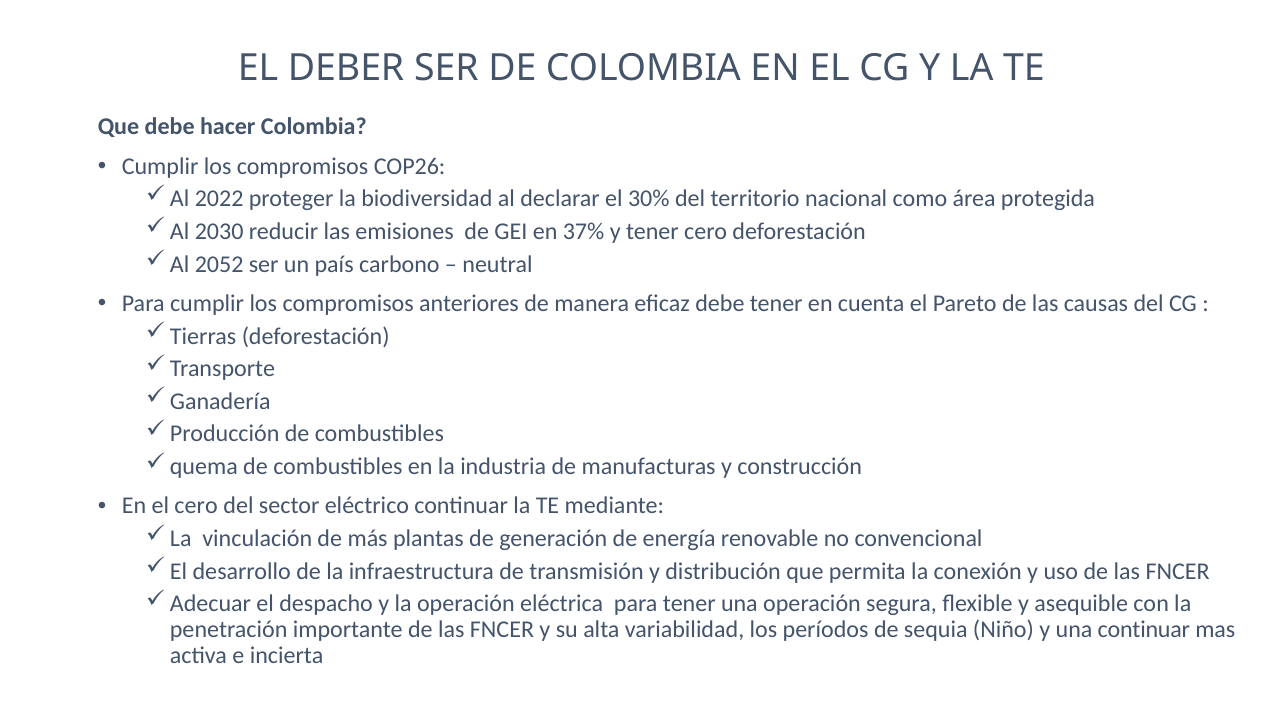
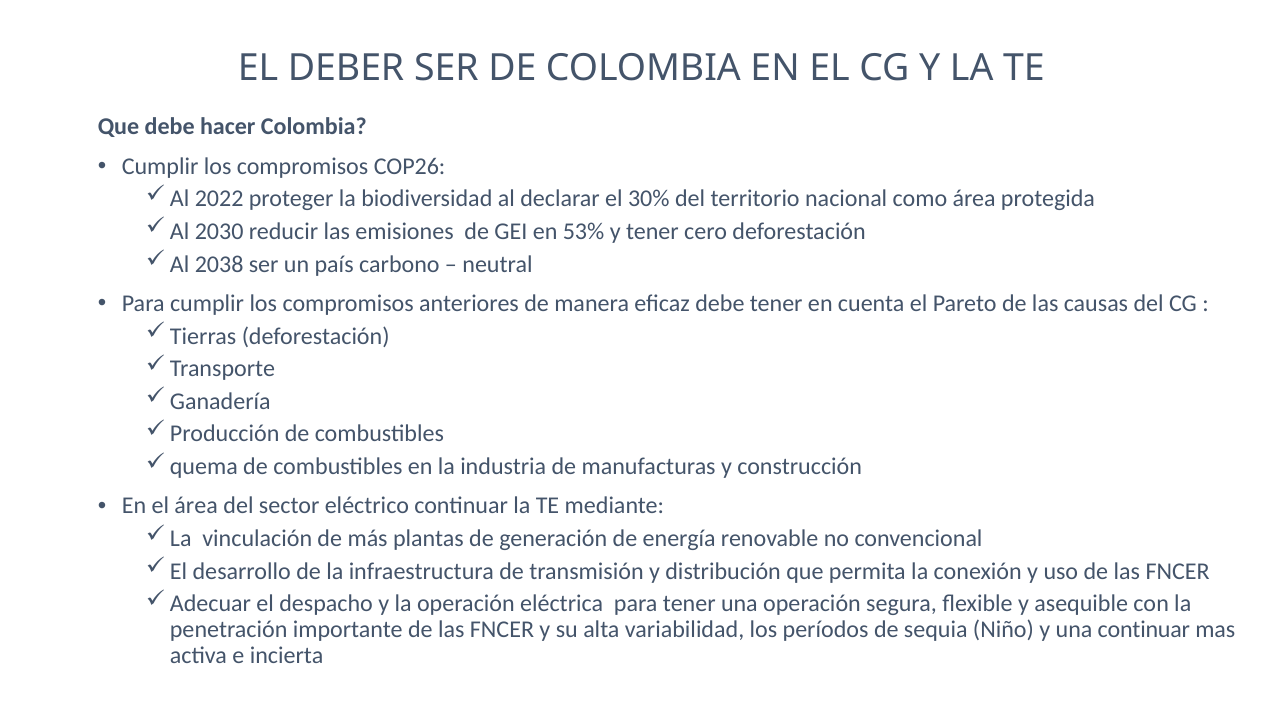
37%: 37% -> 53% (584, 232)
2052: 2052 -> 2038 (219, 264)
el cero: cero -> área (196, 506)
